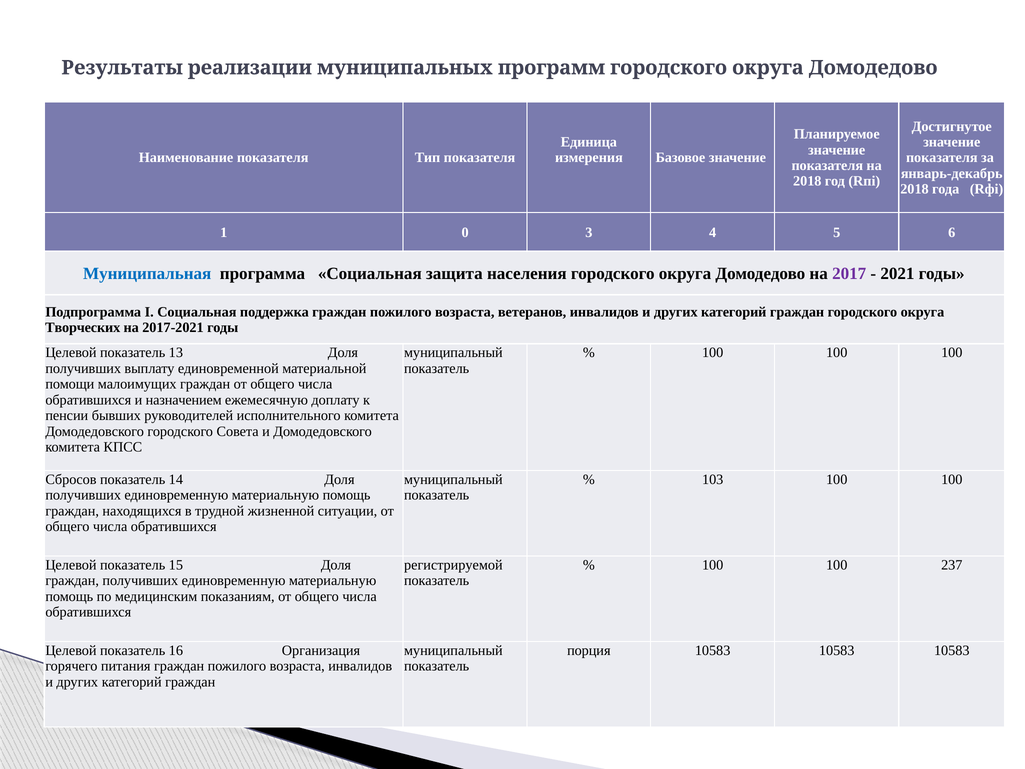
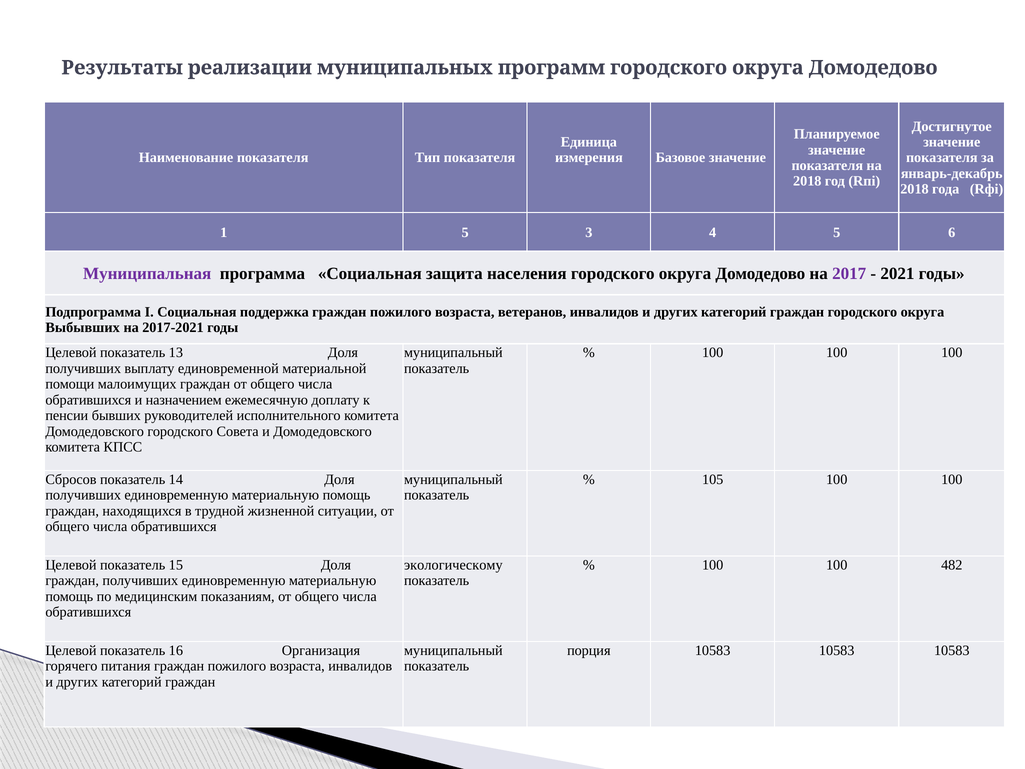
1 0: 0 -> 5 (465, 232)
Муниципальная colour: blue -> purple (147, 274)
Творческих: Творческих -> Выбывших (83, 328)
103: 103 -> 105 (713, 479)
регистрируемой: регистрируемой -> экологическому (453, 565)
237: 237 -> 482 (952, 565)
